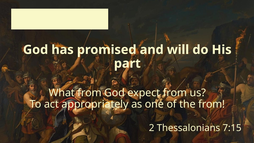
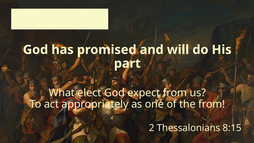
What from: from -> elect (89, 93)
7:15: 7:15 -> 8:15 (232, 128)
